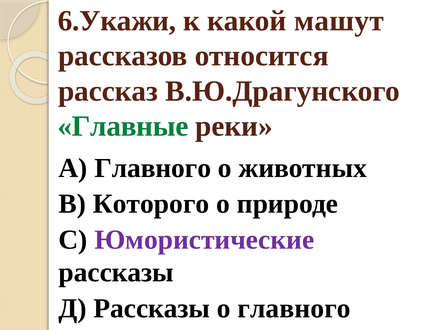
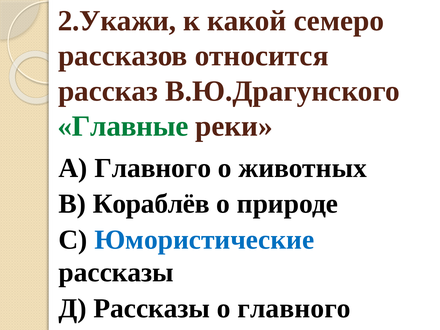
6.Укажи: 6.Укажи -> 2.Укажи (117, 21)
машут: машут -> семеро (339, 21)
Которого: Которого -> Кораблёв (151, 204)
Юмористические colour: purple -> blue (204, 240)
